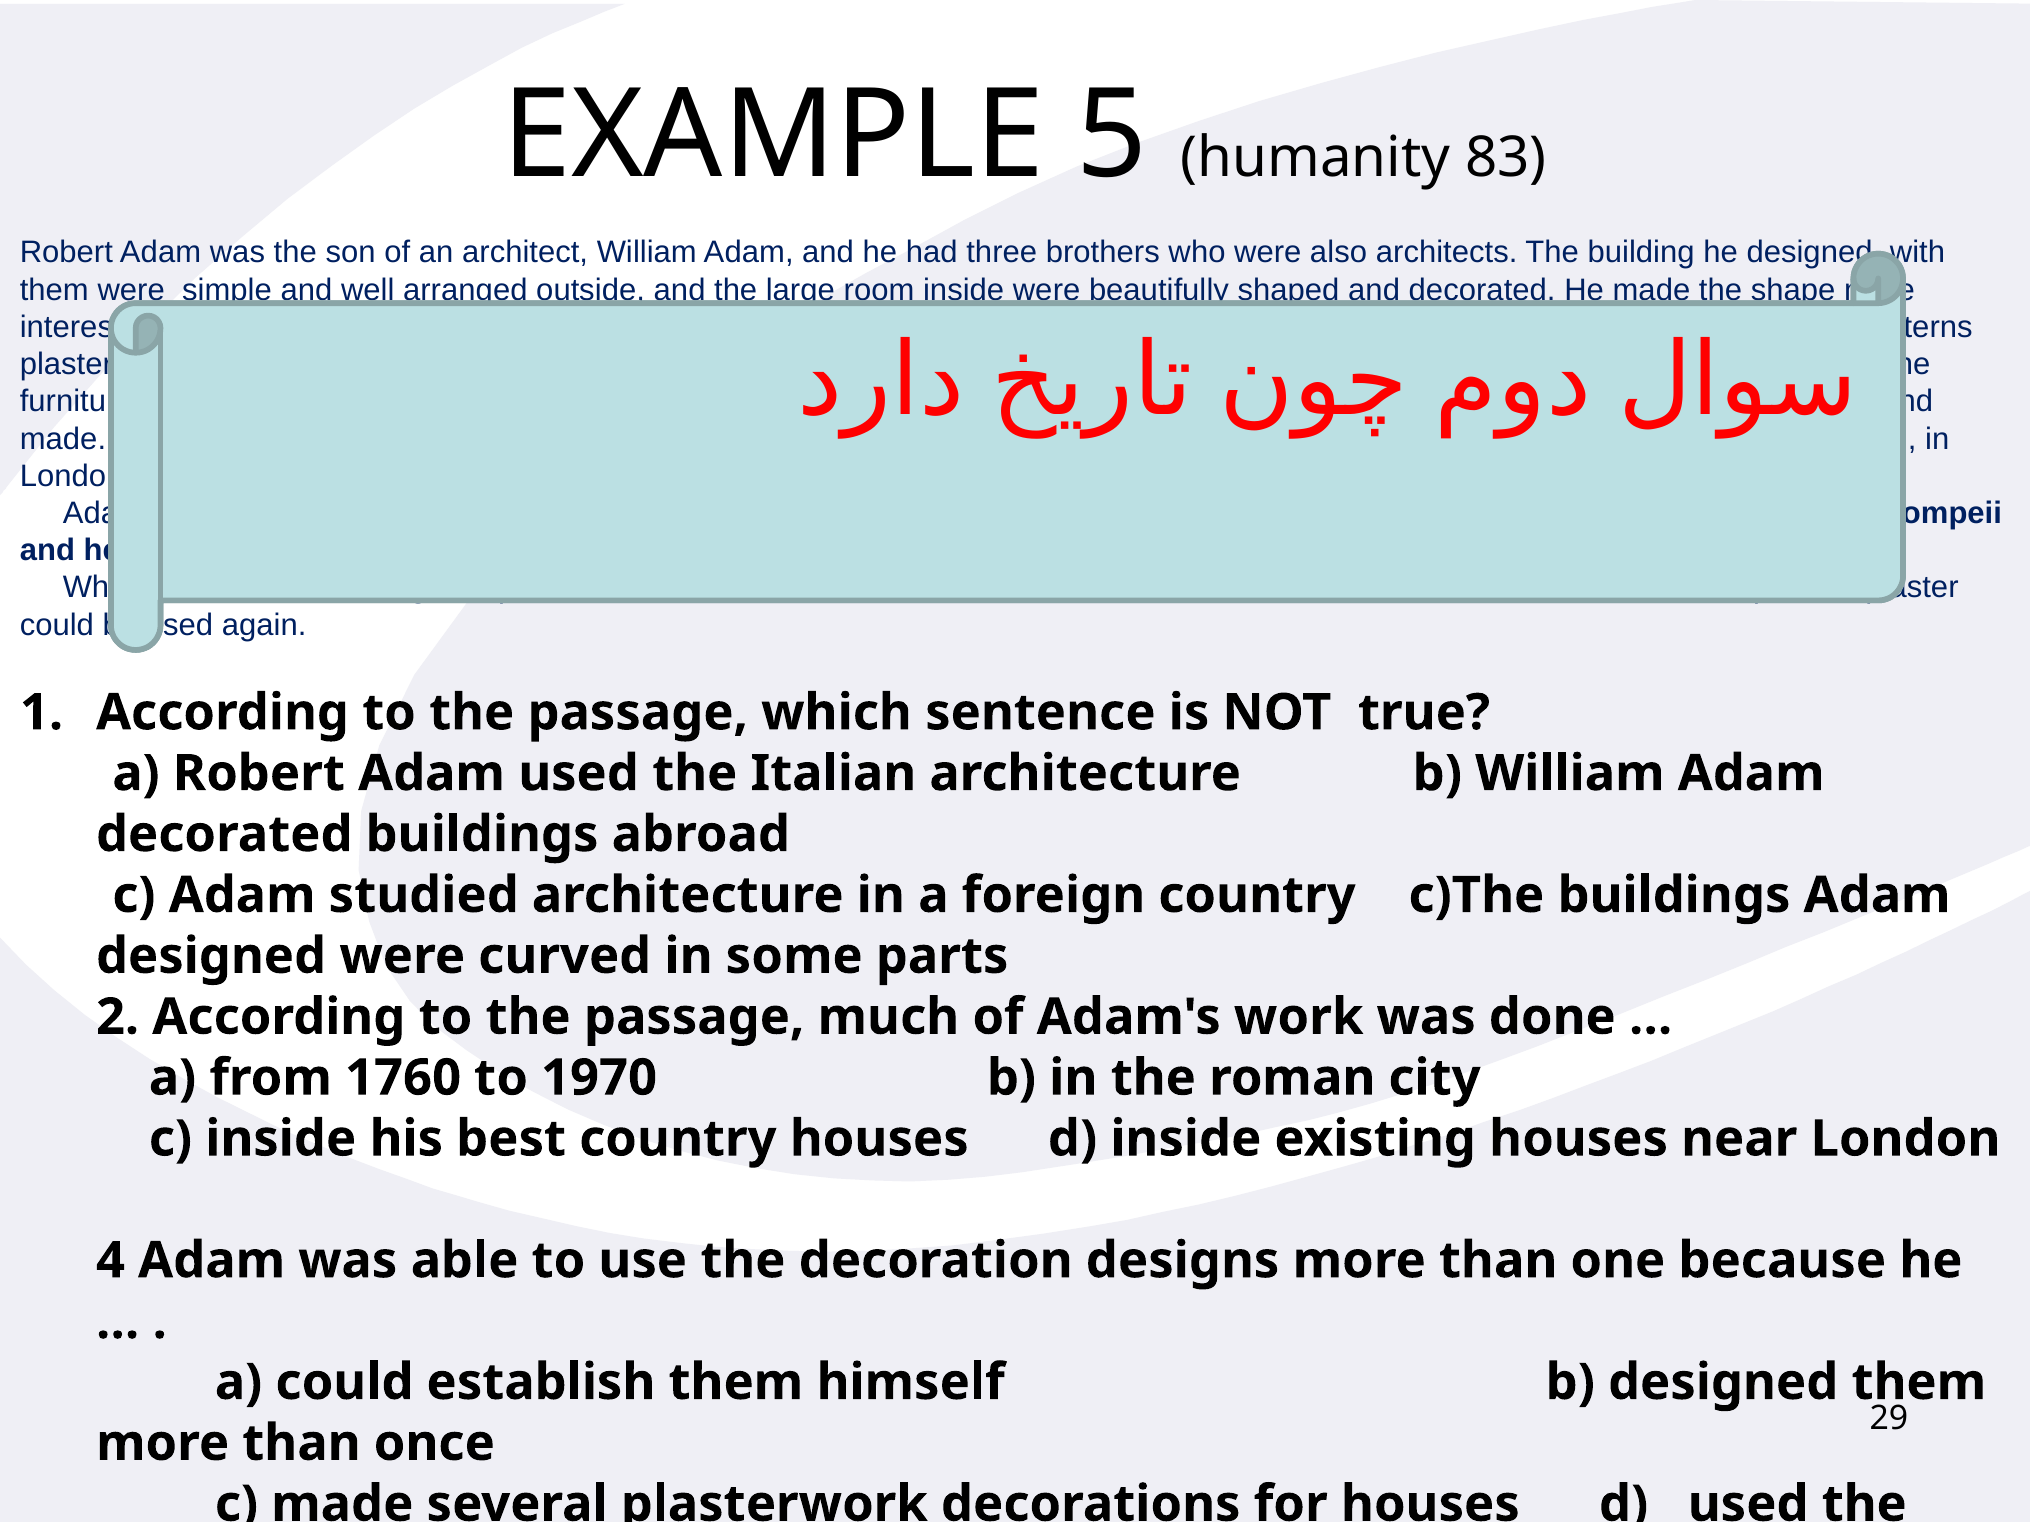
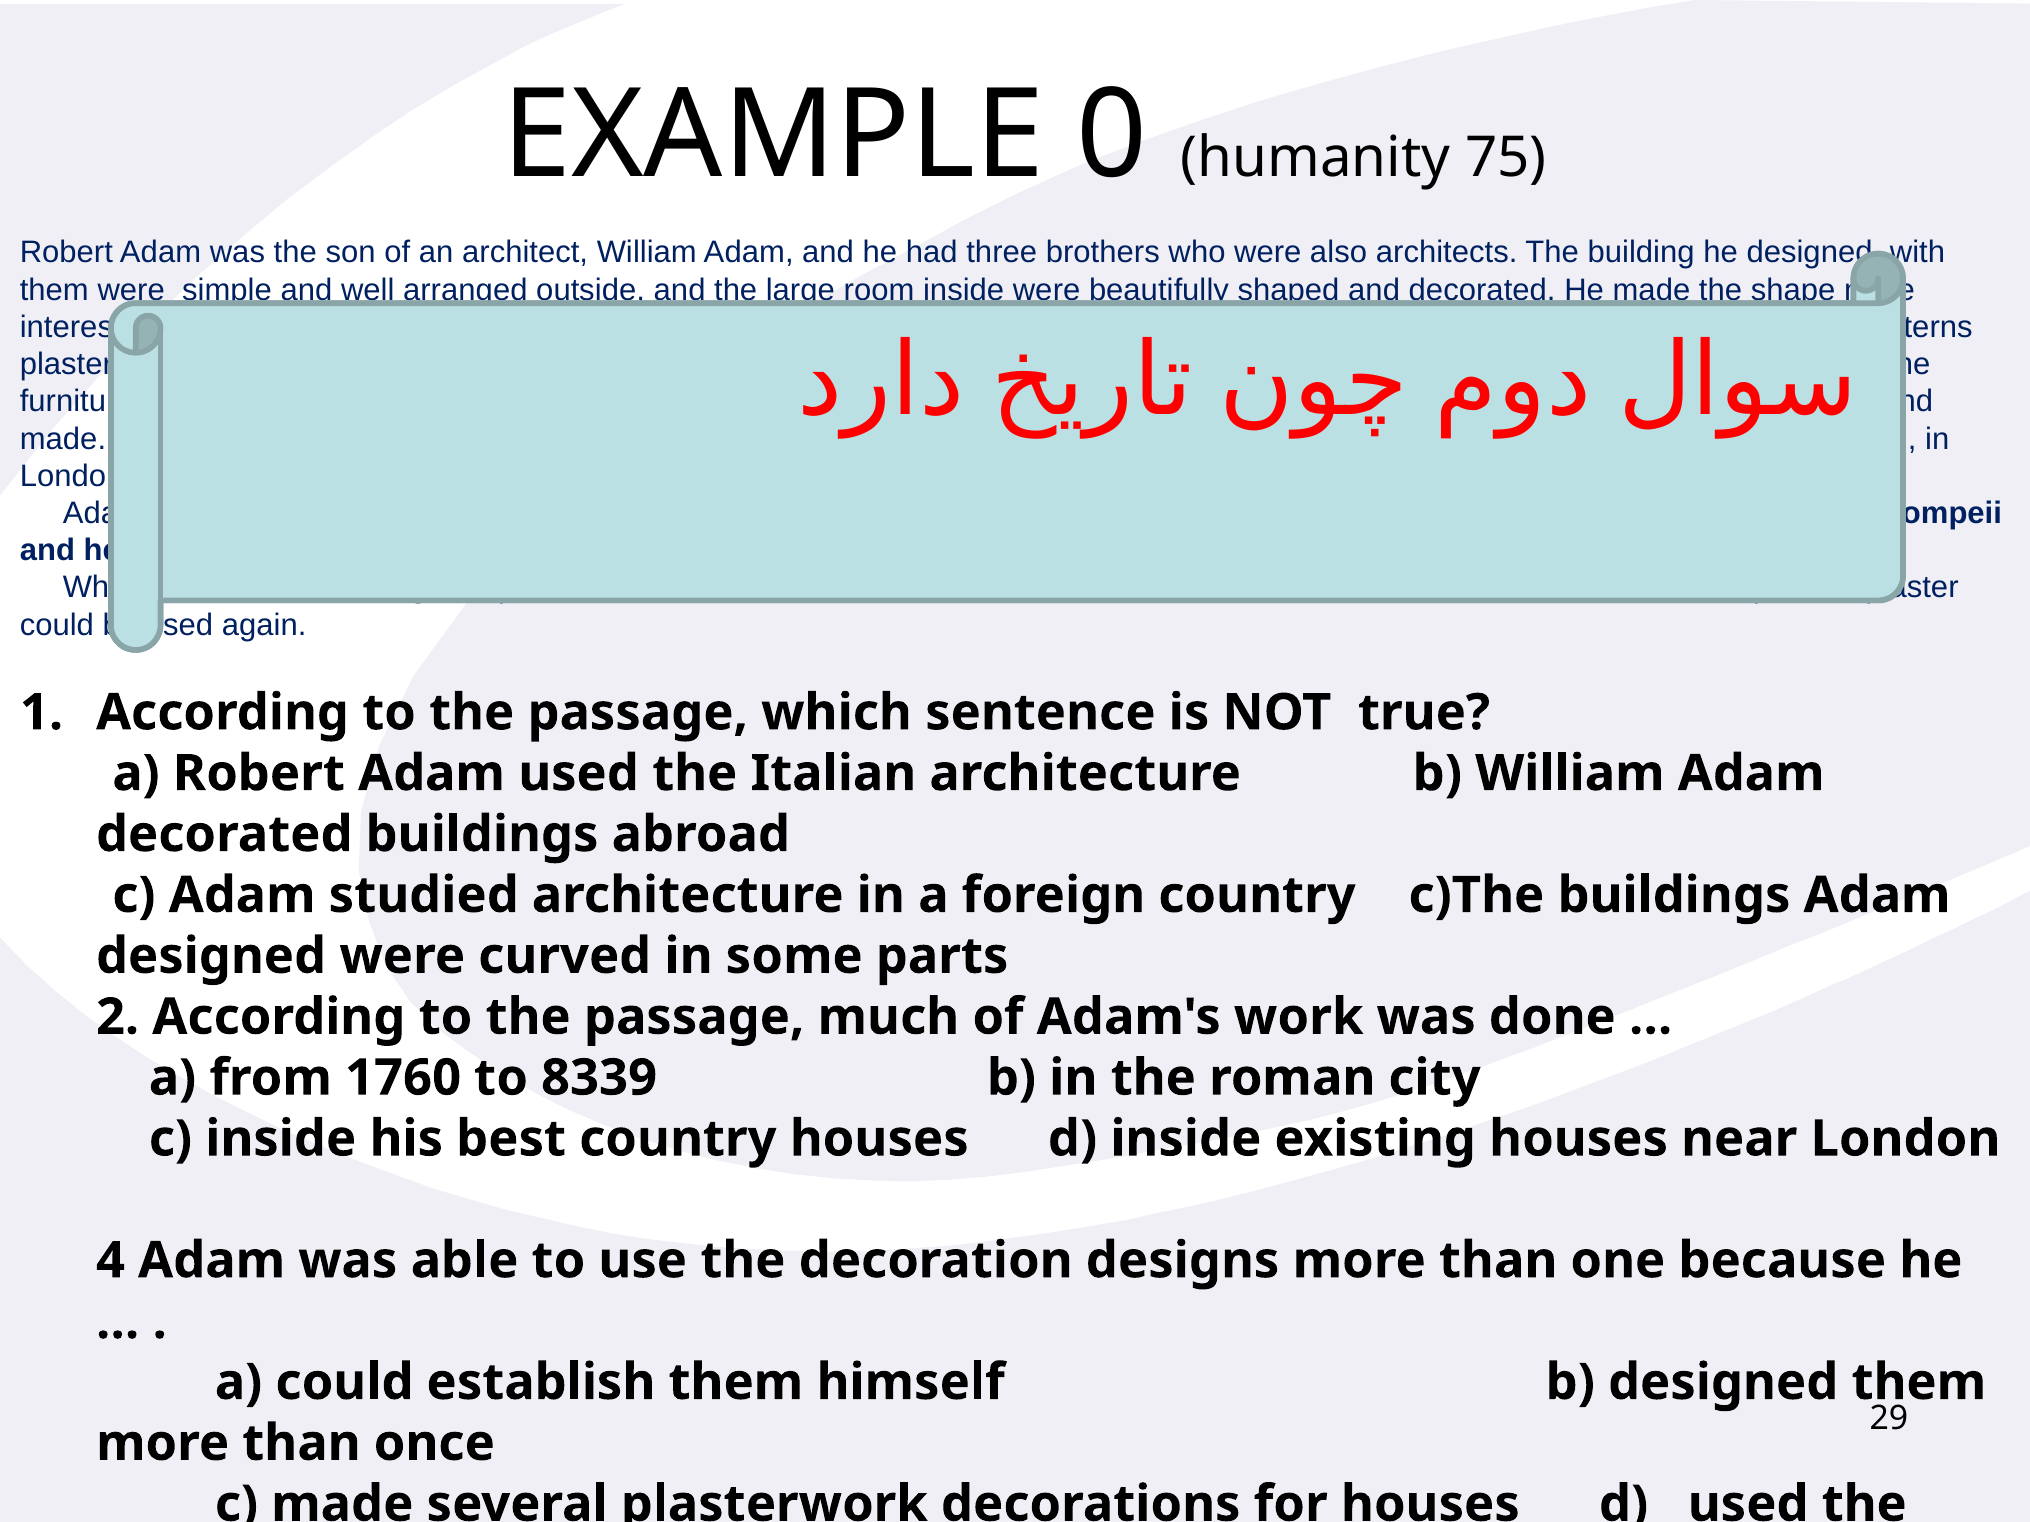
5: 5 -> 0 (1112, 136)
83: 83 -> 75 (1506, 158)
1970: 1970 -> 8339 (599, 1078)
